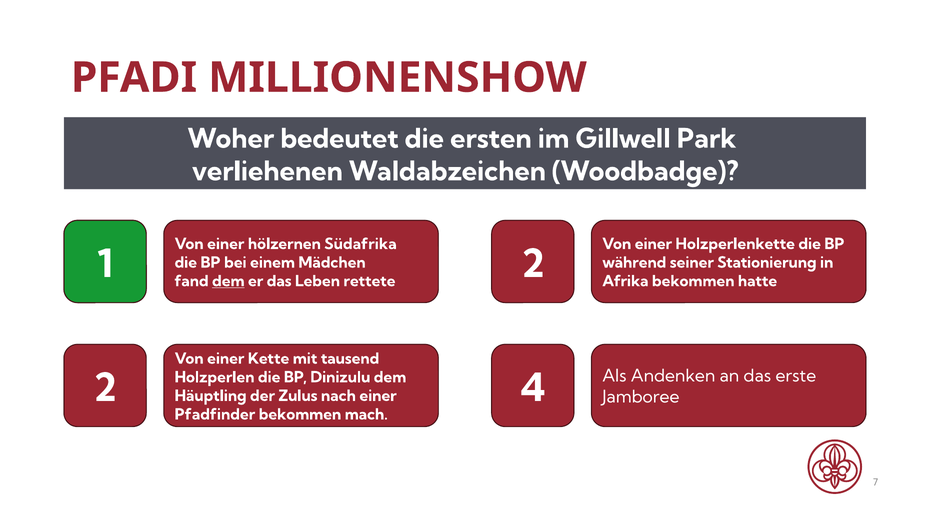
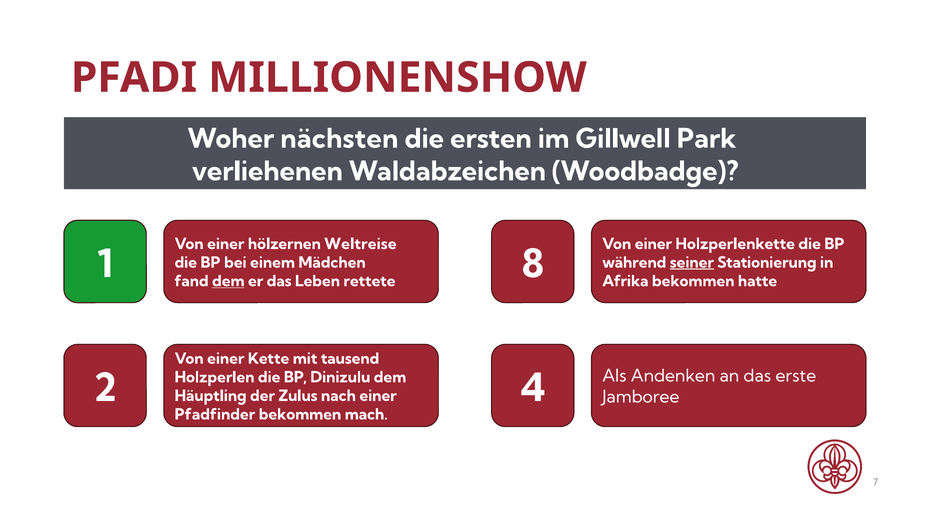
bedeutet: bedeutet -> nächsten (339, 139)
Südafrika: Südafrika -> Weltreise (360, 244)
seiner underline: none -> present (692, 263)
rettete 2: 2 -> 8 (533, 264)
